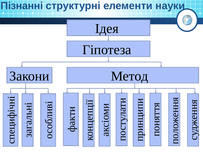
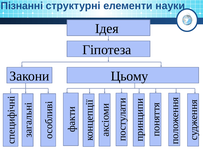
Метод: Метод -> Цьому (130, 76)
